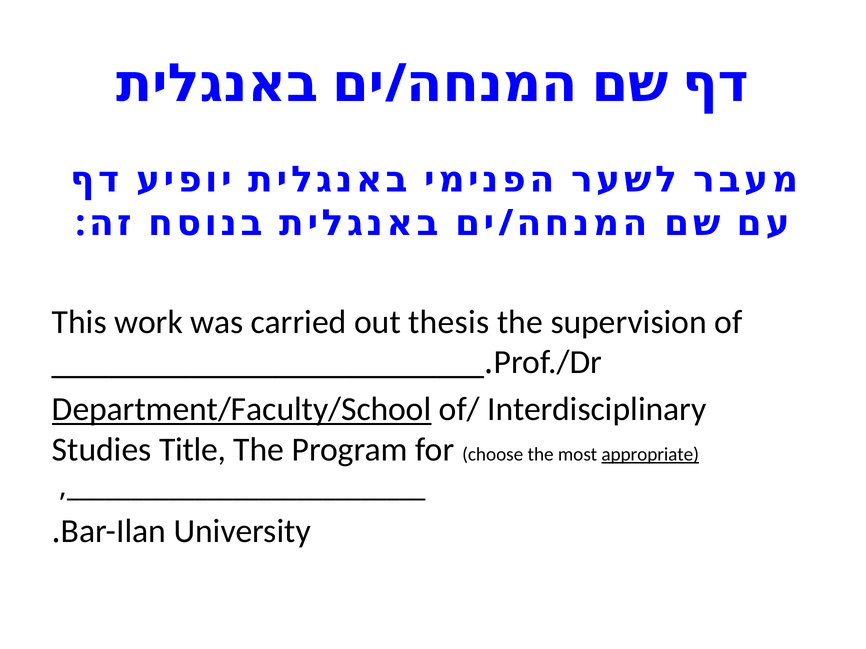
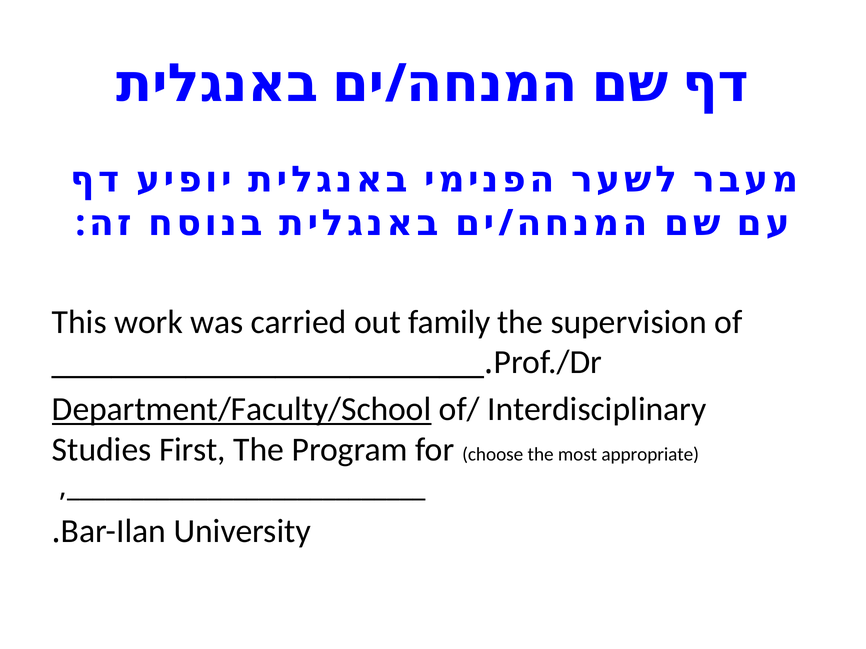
thesis: thesis -> family (449, 322)
Title: Title -> First (193, 450)
appropriate underline: present -> none (650, 455)
